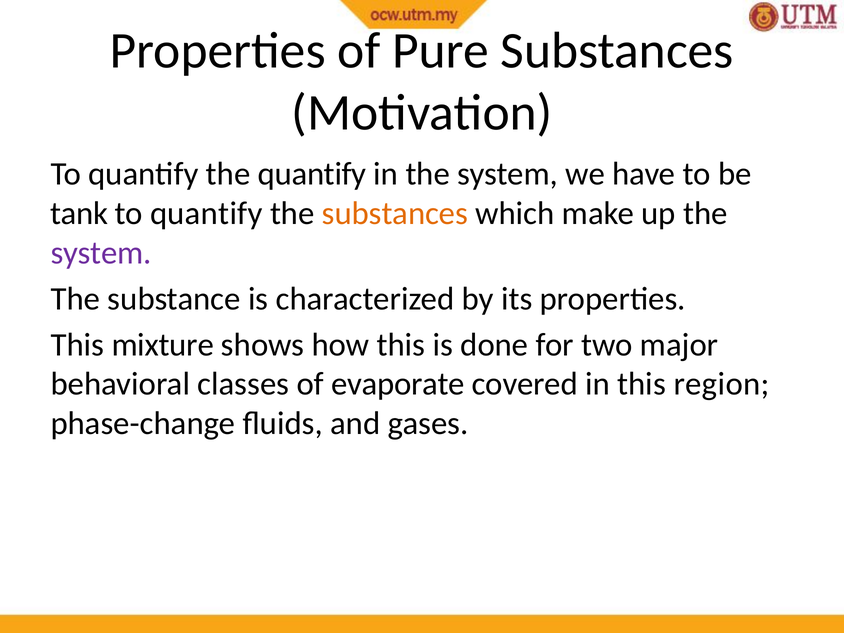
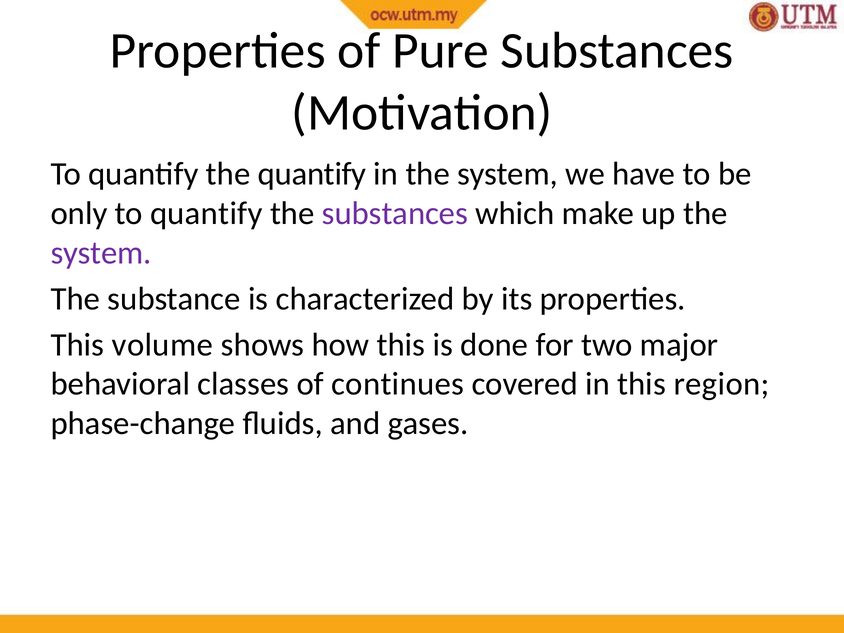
tank: tank -> only (79, 213)
substances colour: orange -> purple (395, 213)
mixture: mixture -> volume (162, 345)
evaporate: evaporate -> continues (398, 384)
